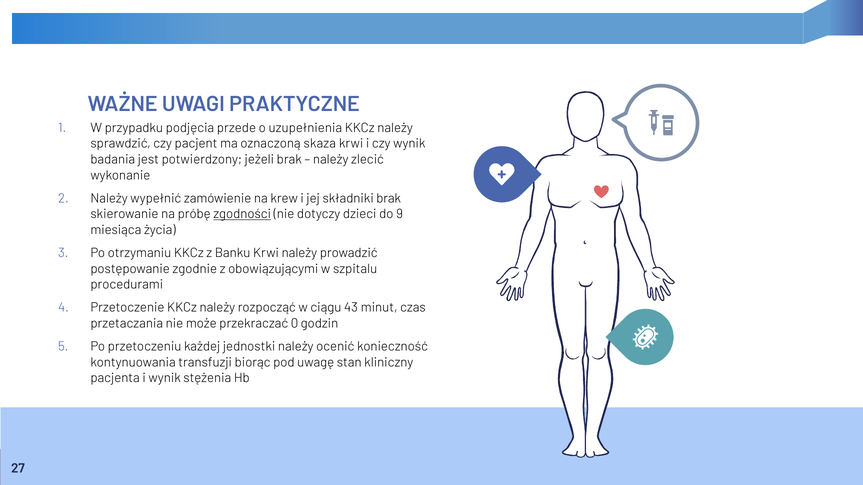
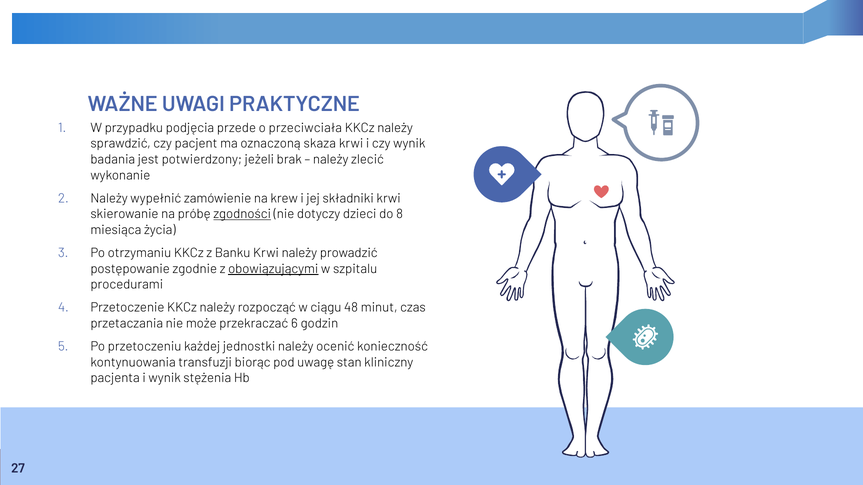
uzupełnienia: uzupełnienia -> przeciwciała (305, 128)
składniki brak: brak -> krwi (389, 198)
9: 9 -> 8 (400, 214)
obowiązującymi underline: none -> present (273, 269)
43: 43 -> 48 (351, 308)
0: 0 -> 6 (294, 324)
